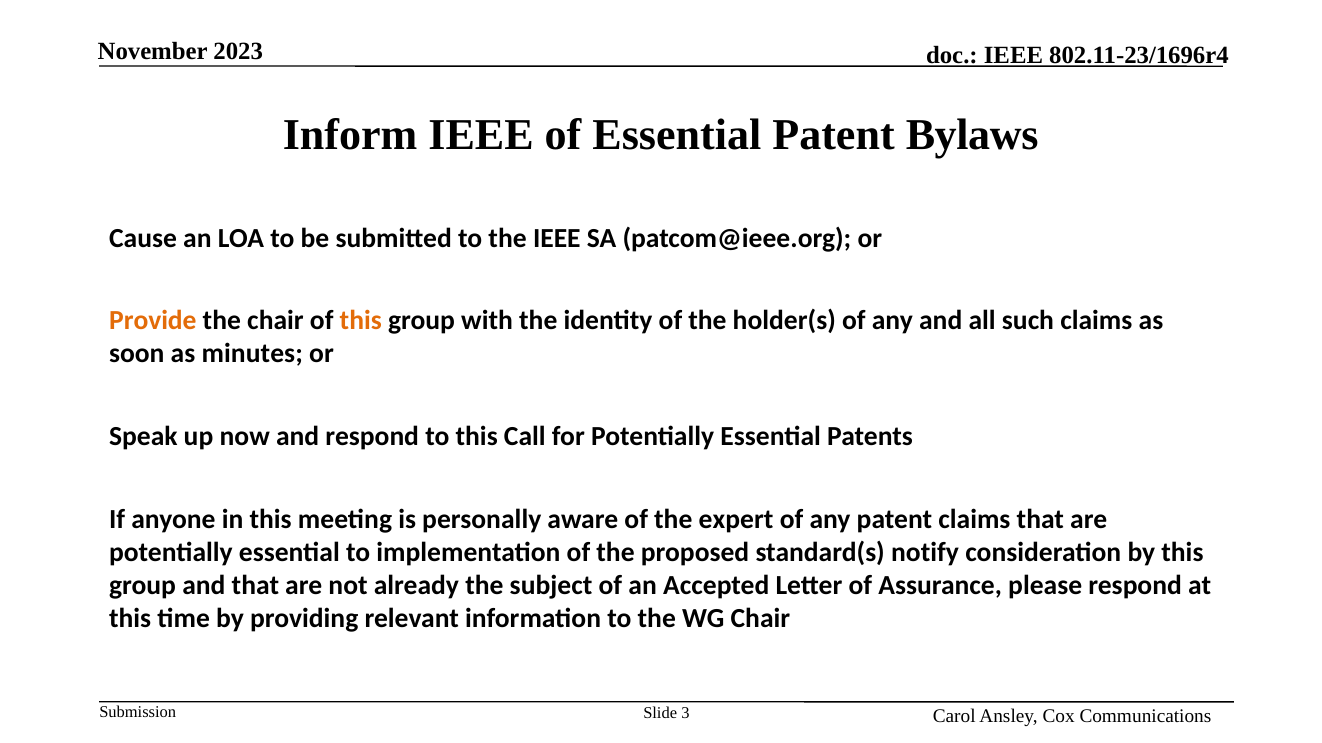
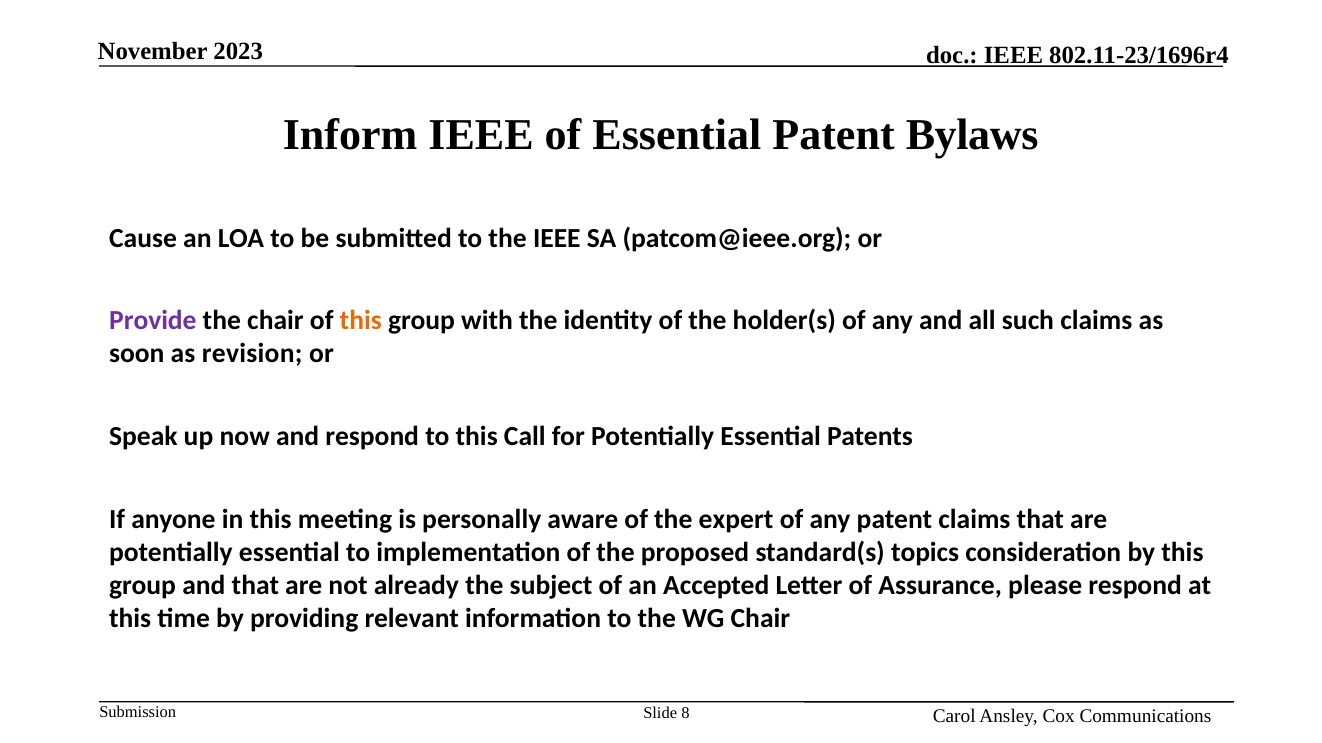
Provide colour: orange -> purple (153, 321)
minutes: minutes -> revision (252, 354)
notify: notify -> topics (925, 552)
3: 3 -> 8 (685, 713)
